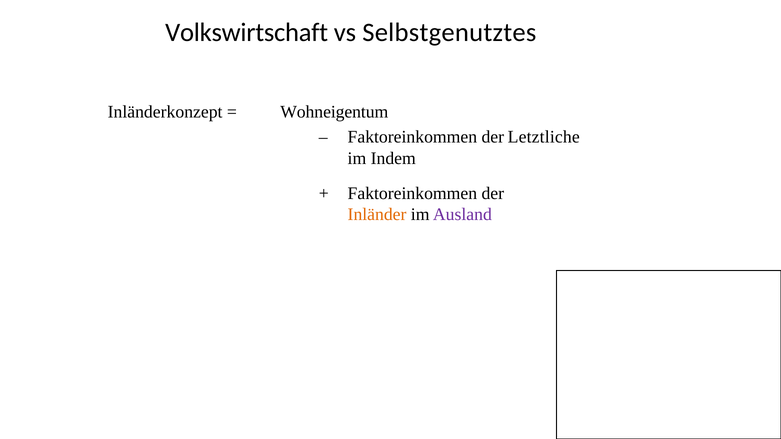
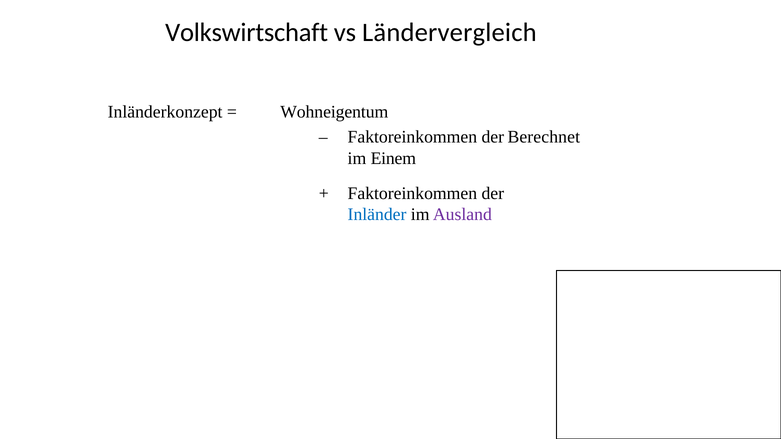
Selbstgenutztes: Selbstgenutztes -> Ländervergleich (449, 32)
Letztliche: Letztliche -> Berechnet (544, 137)
Indem: Indem -> Einem (393, 158)
Inländer colour: orange -> blue (377, 215)
